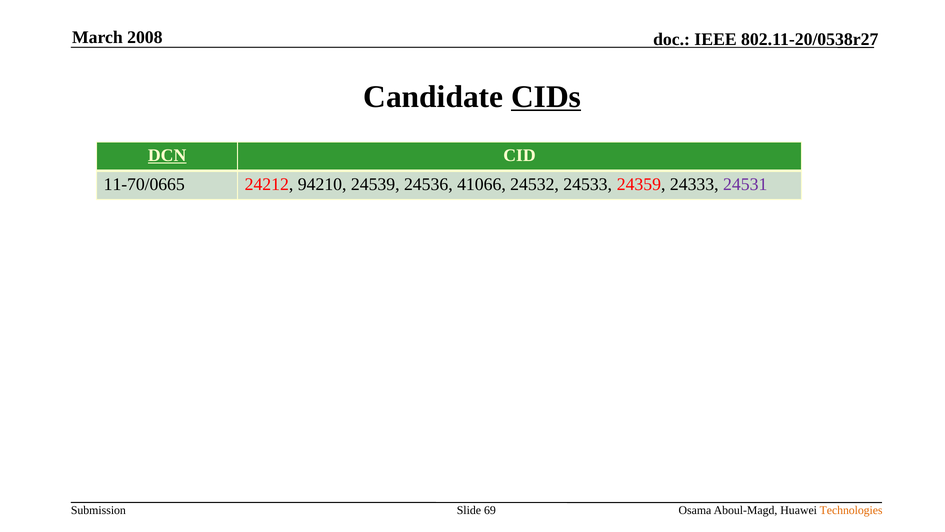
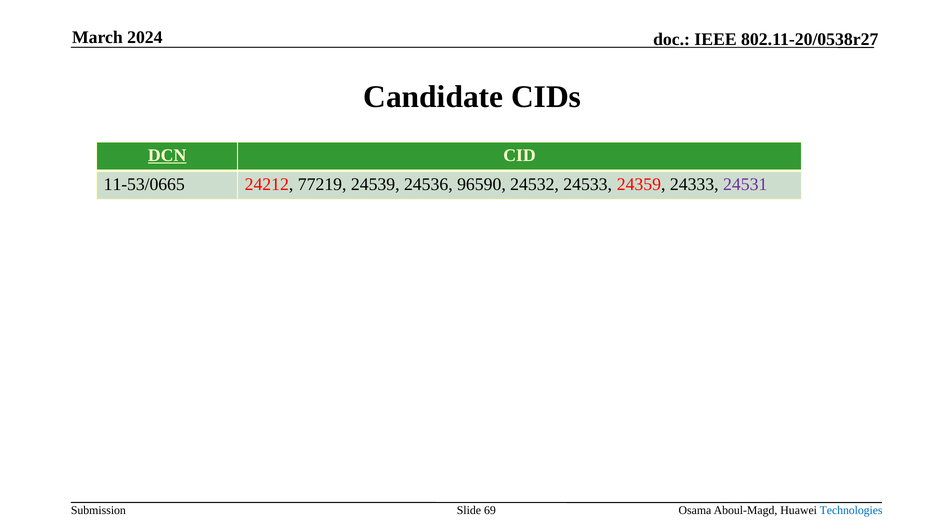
2008: 2008 -> 2024 (145, 38)
CIDs underline: present -> none (546, 97)
11-70/0665: 11-70/0665 -> 11-53/0665 (144, 184)
94210: 94210 -> 77219 (322, 184)
41066: 41066 -> 96590 (481, 184)
Technologies colour: orange -> blue (851, 510)
